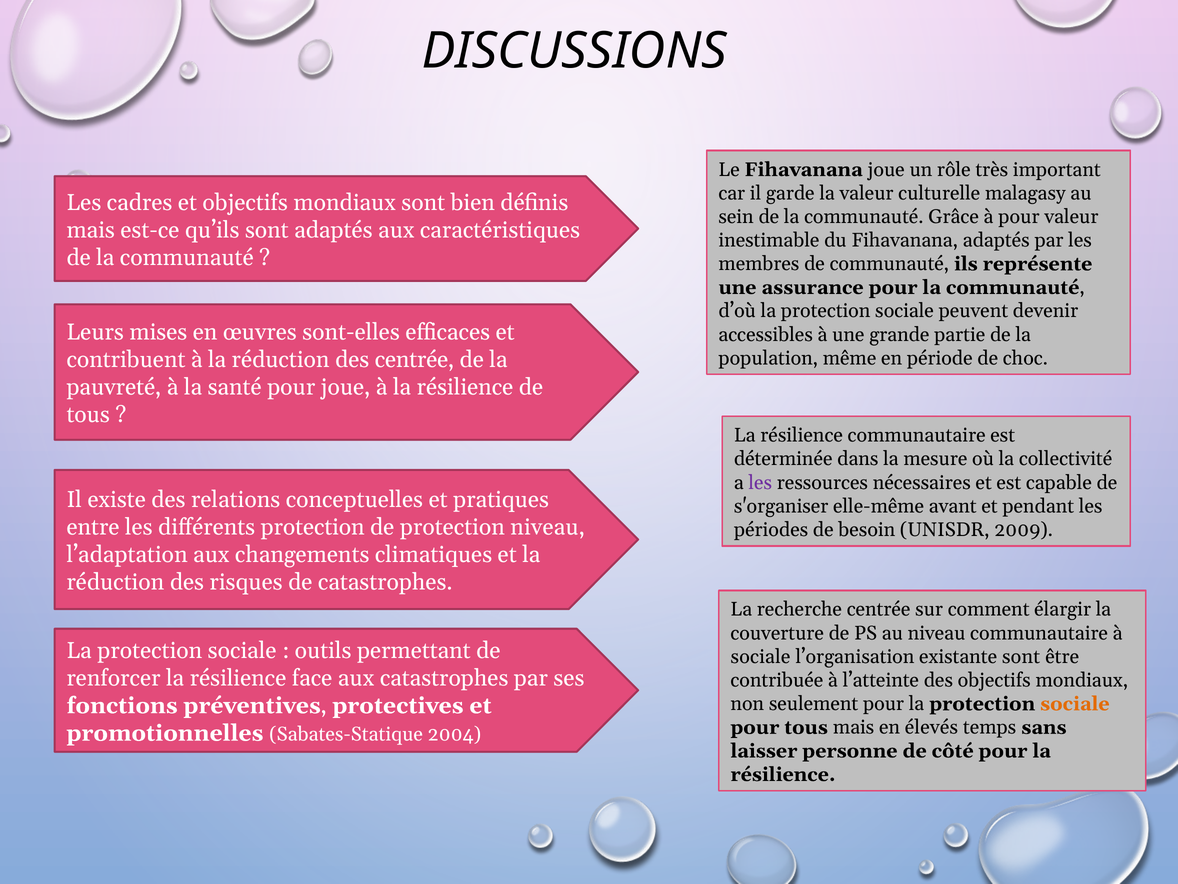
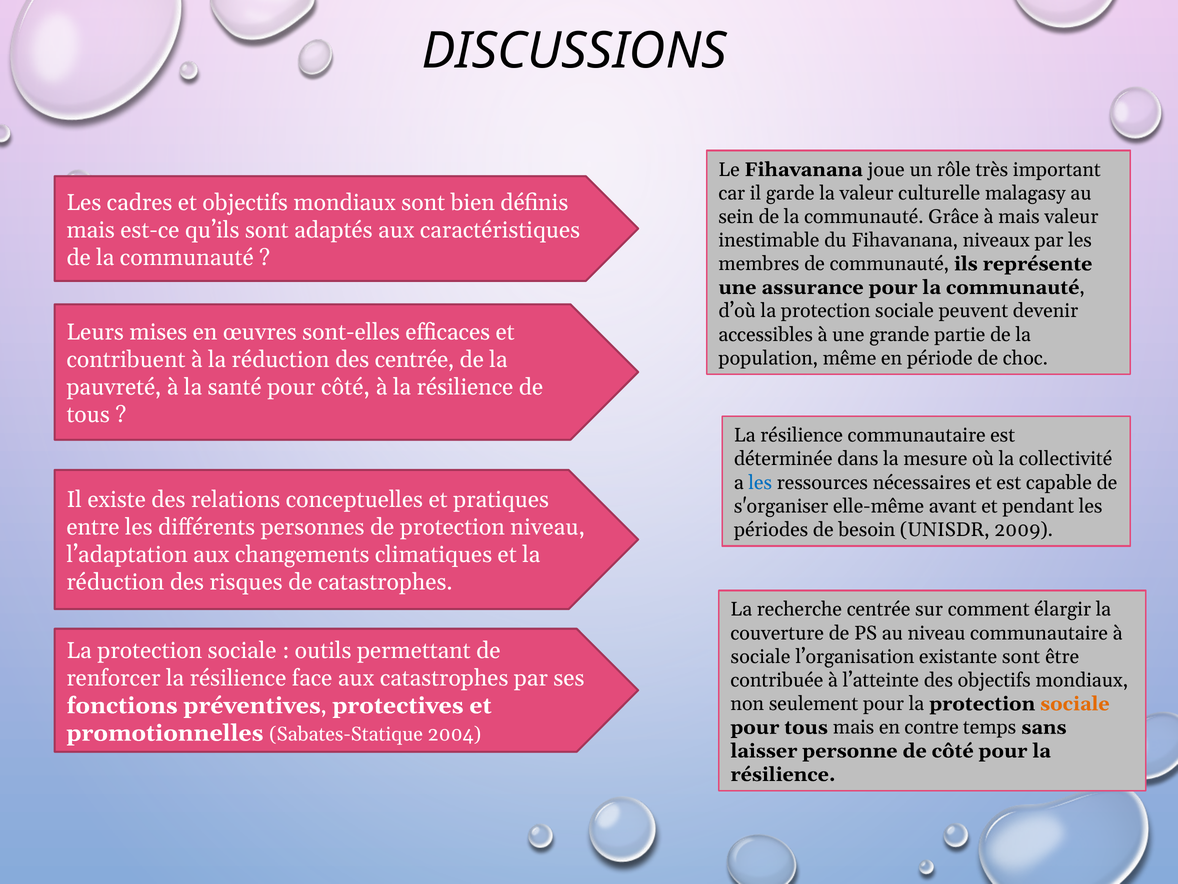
à pour: pour -> mais (1019, 217)
Fihavanana adaptés: adaptés -> niveaux (996, 240)
pour joue: joue -> côté (345, 387)
les colour: purple -> blue (760, 482)
différents protection: protection -> personnes (313, 527)
élevés: élevés -> contre (932, 727)
